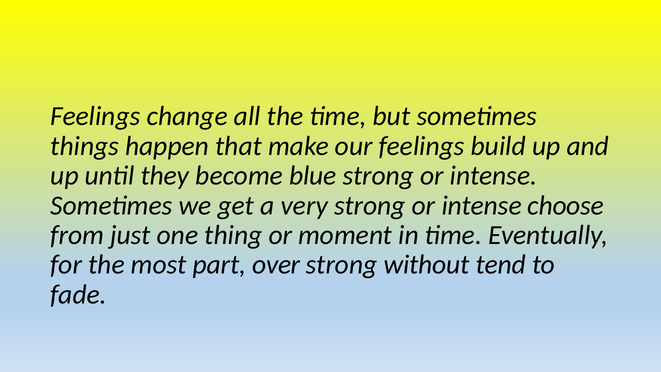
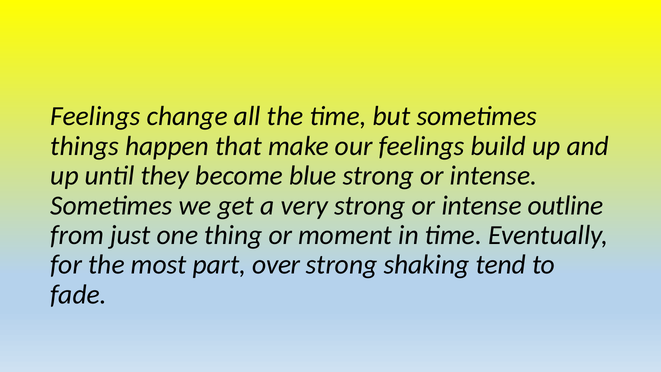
choose: choose -> outline (566, 205)
without: without -> shaking (427, 265)
